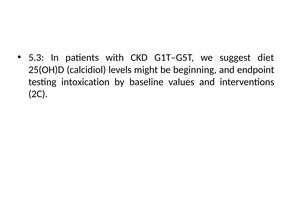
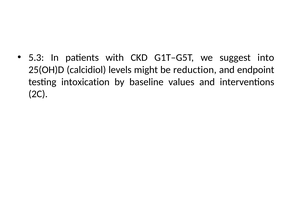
diet: diet -> into (266, 58)
beginning: beginning -> reduction (195, 70)
